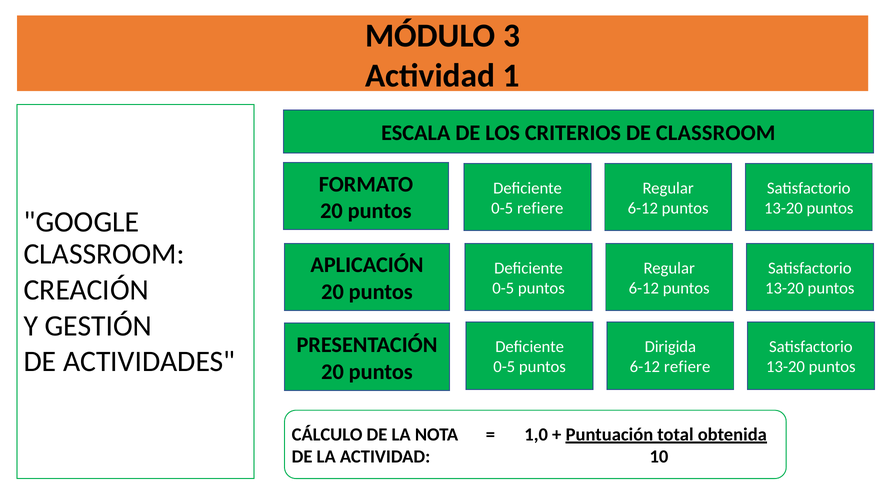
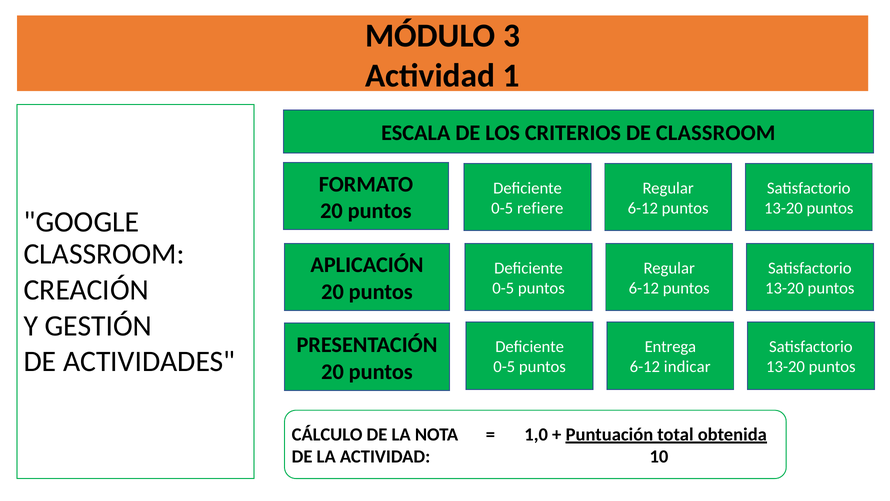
Dirigida: Dirigida -> Entrega (670, 347)
6-12 refiere: refiere -> indicar (687, 367)
